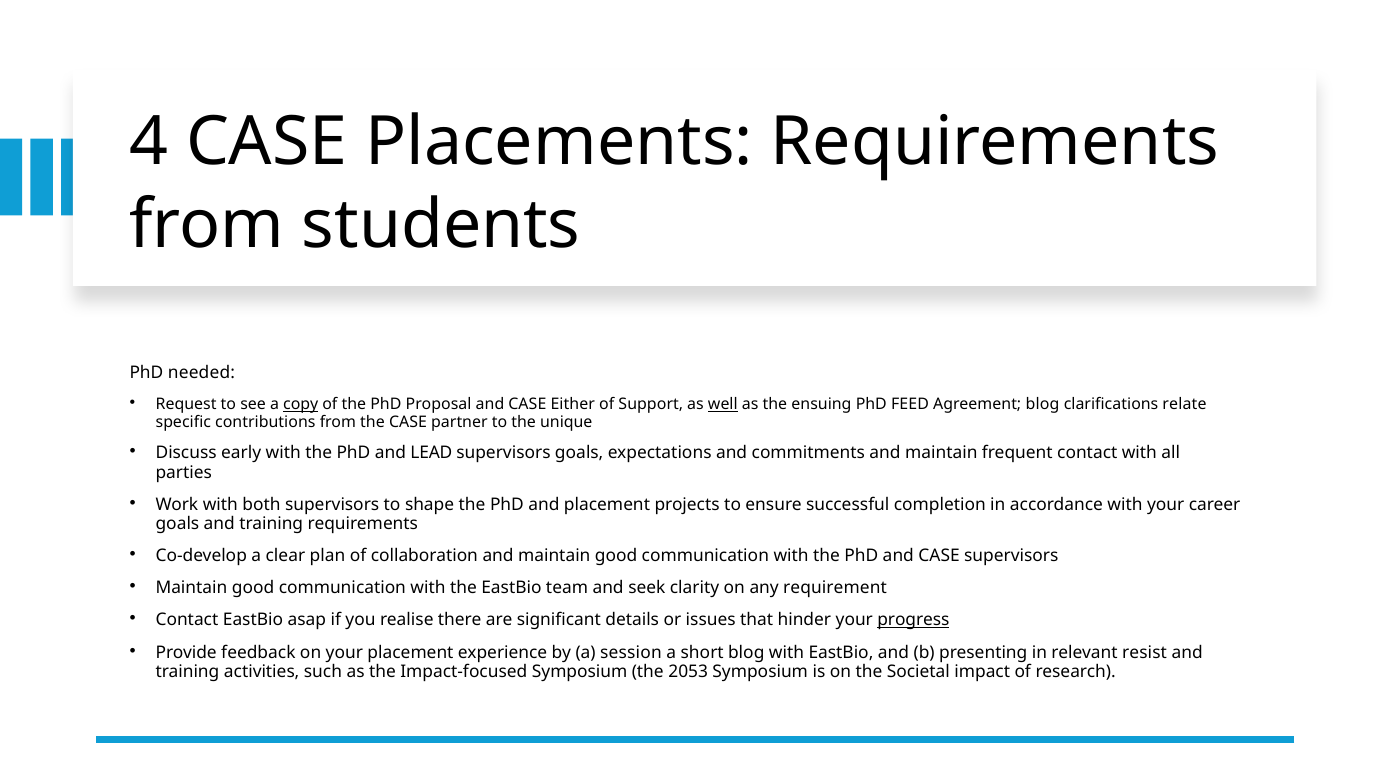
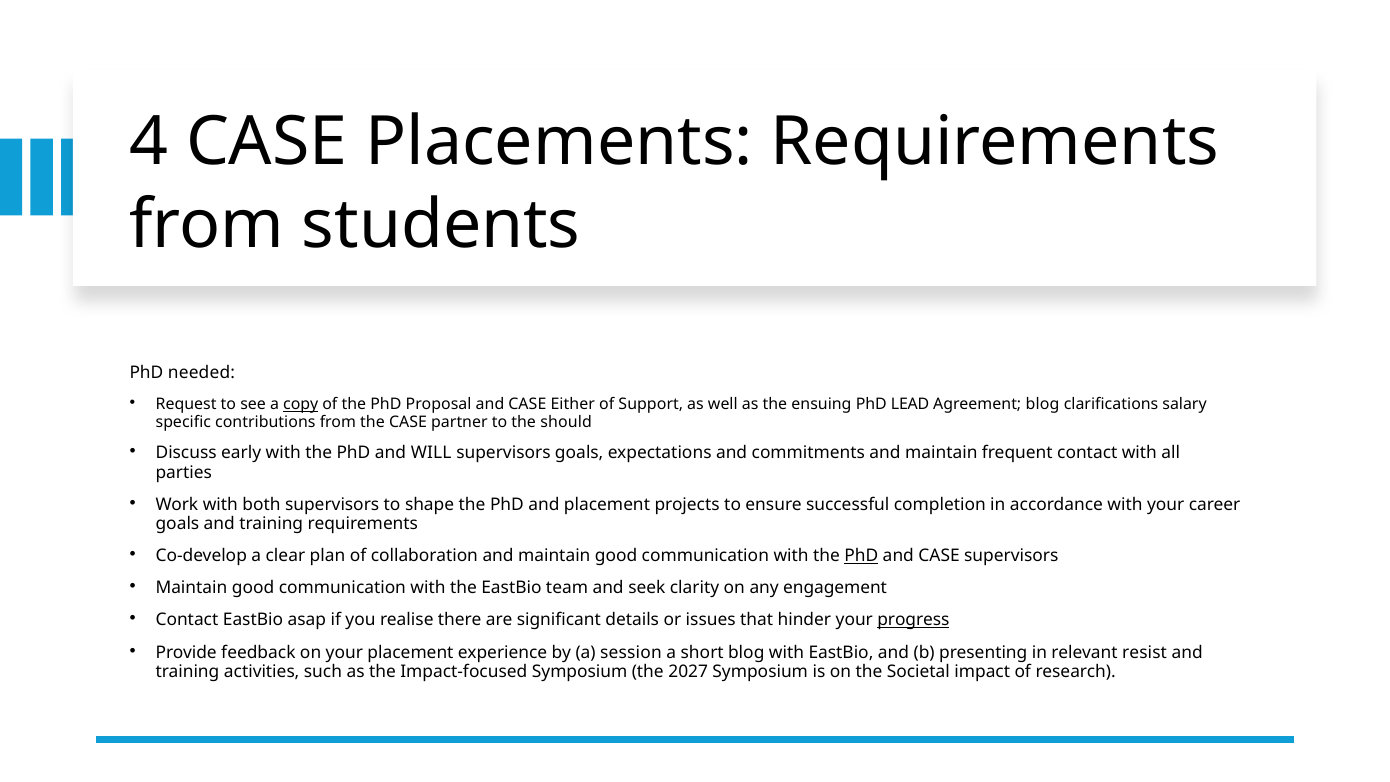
well underline: present -> none (723, 404)
FEED: FEED -> LEAD (910, 404)
relate: relate -> salary (1185, 404)
unique: unique -> should (566, 422)
LEAD: LEAD -> WILL (431, 453)
PhD underline: none -> present (861, 556)
requirement: requirement -> engagement (835, 588)
2053: 2053 -> 2027 (688, 671)
